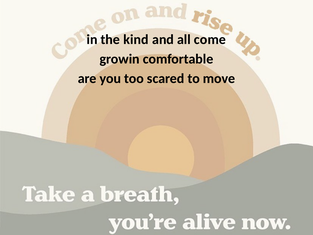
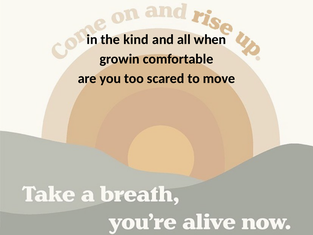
come: come -> when (210, 40)
